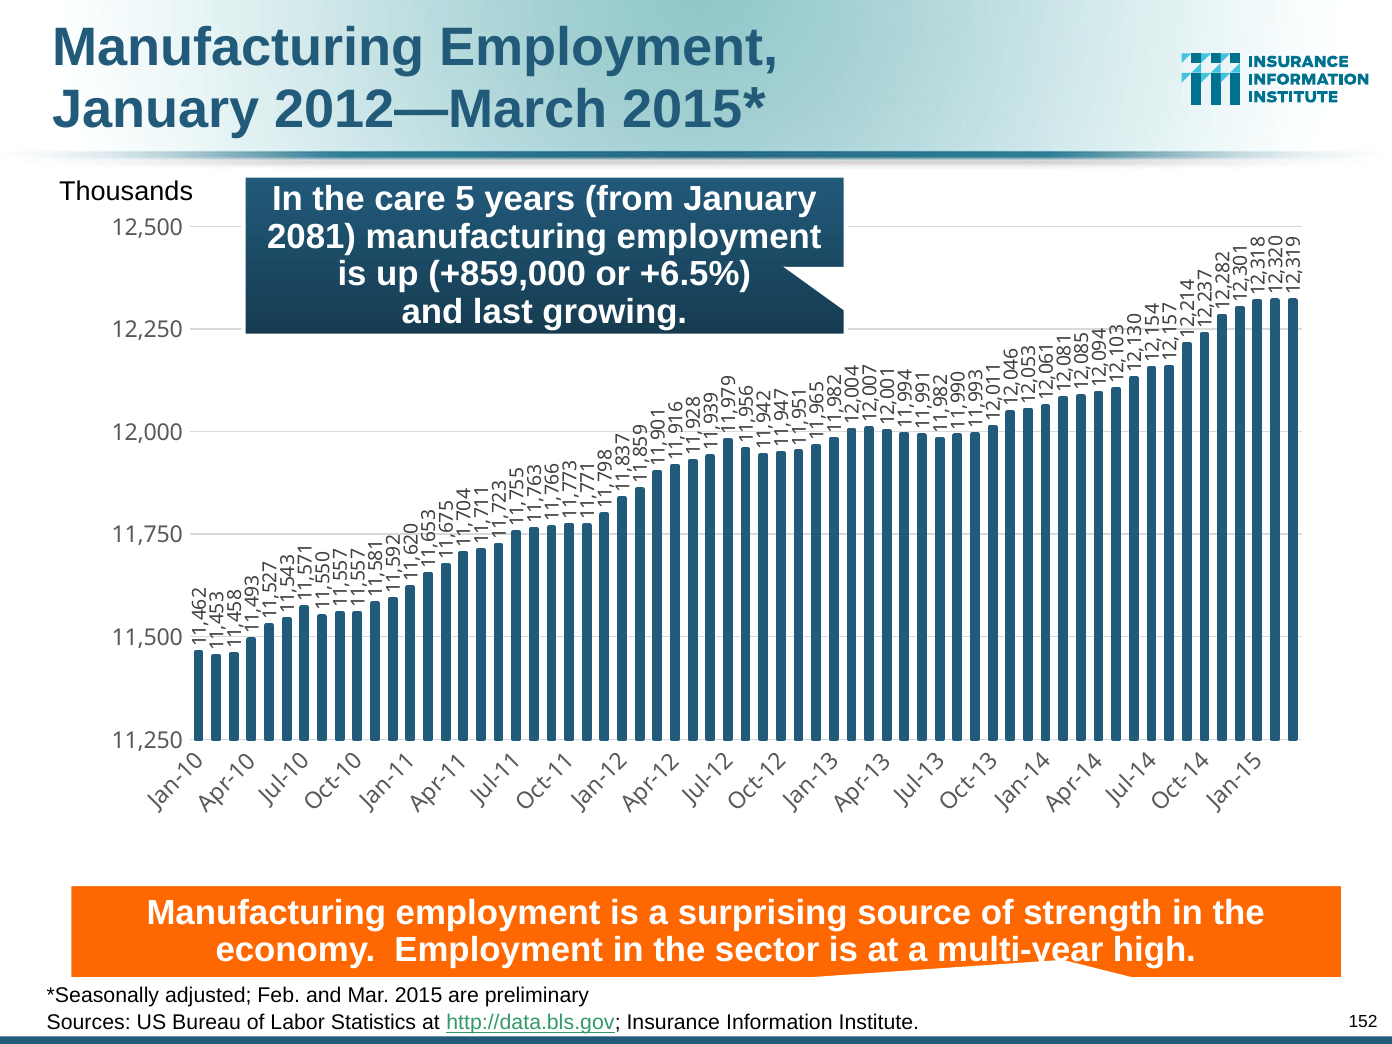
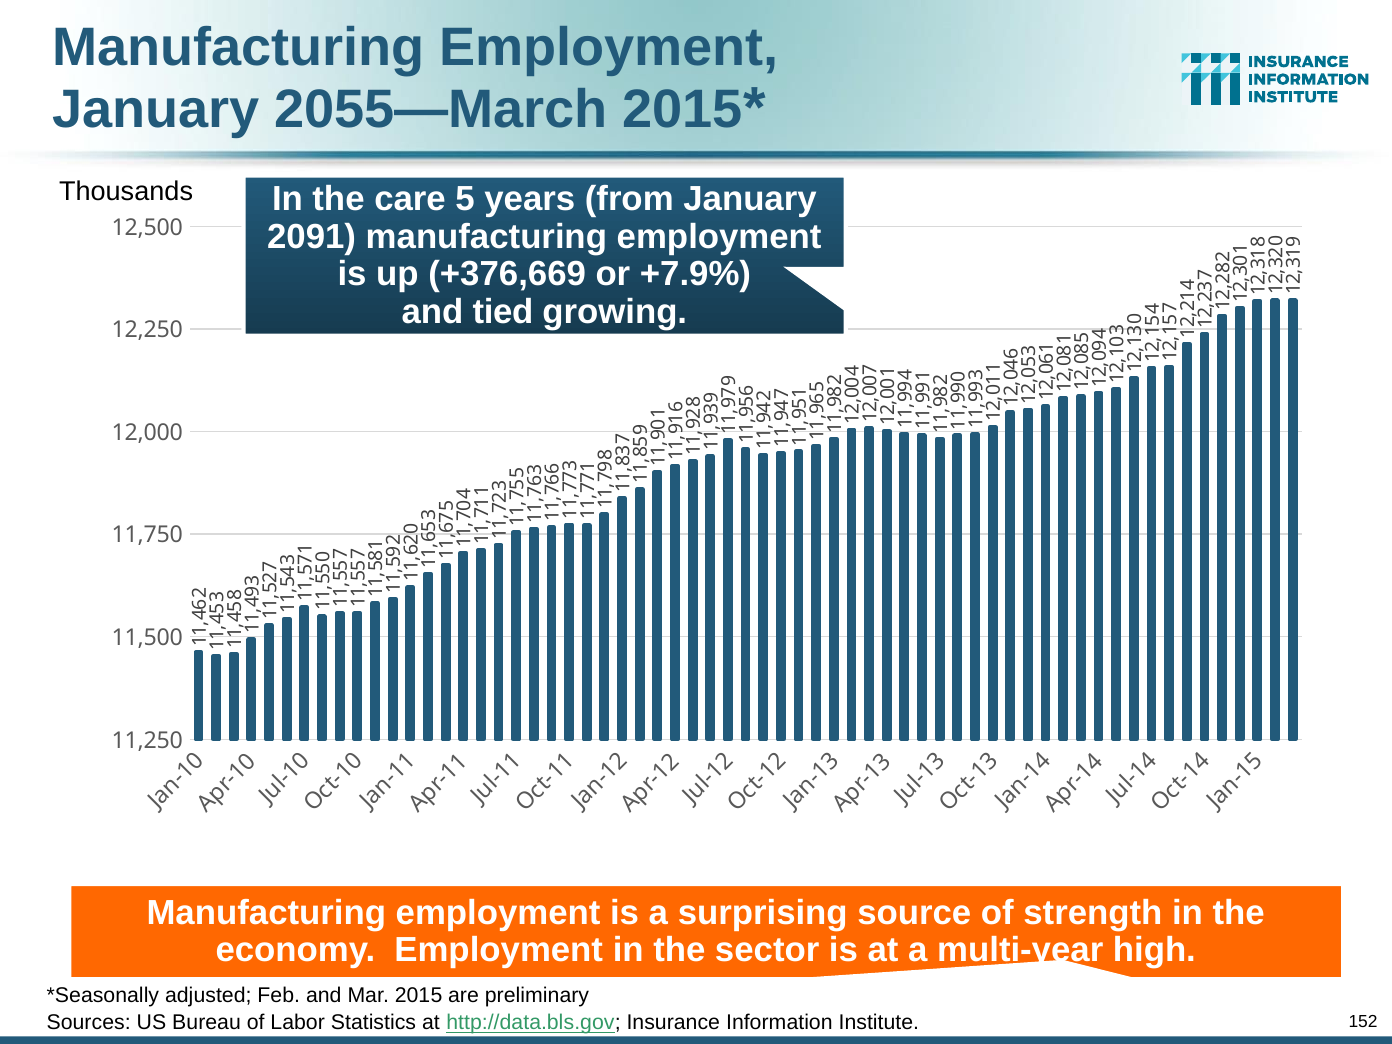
2012—March: 2012—March -> 2055—March (441, 109)
2081: 2081 -> 2091 (312, 237)
+859,000: +859,000 -> +376,669 (507, 274)
+6.5%: +6.5% -> +7.9% (695, 274)
last: last -> tied (503, 312)
